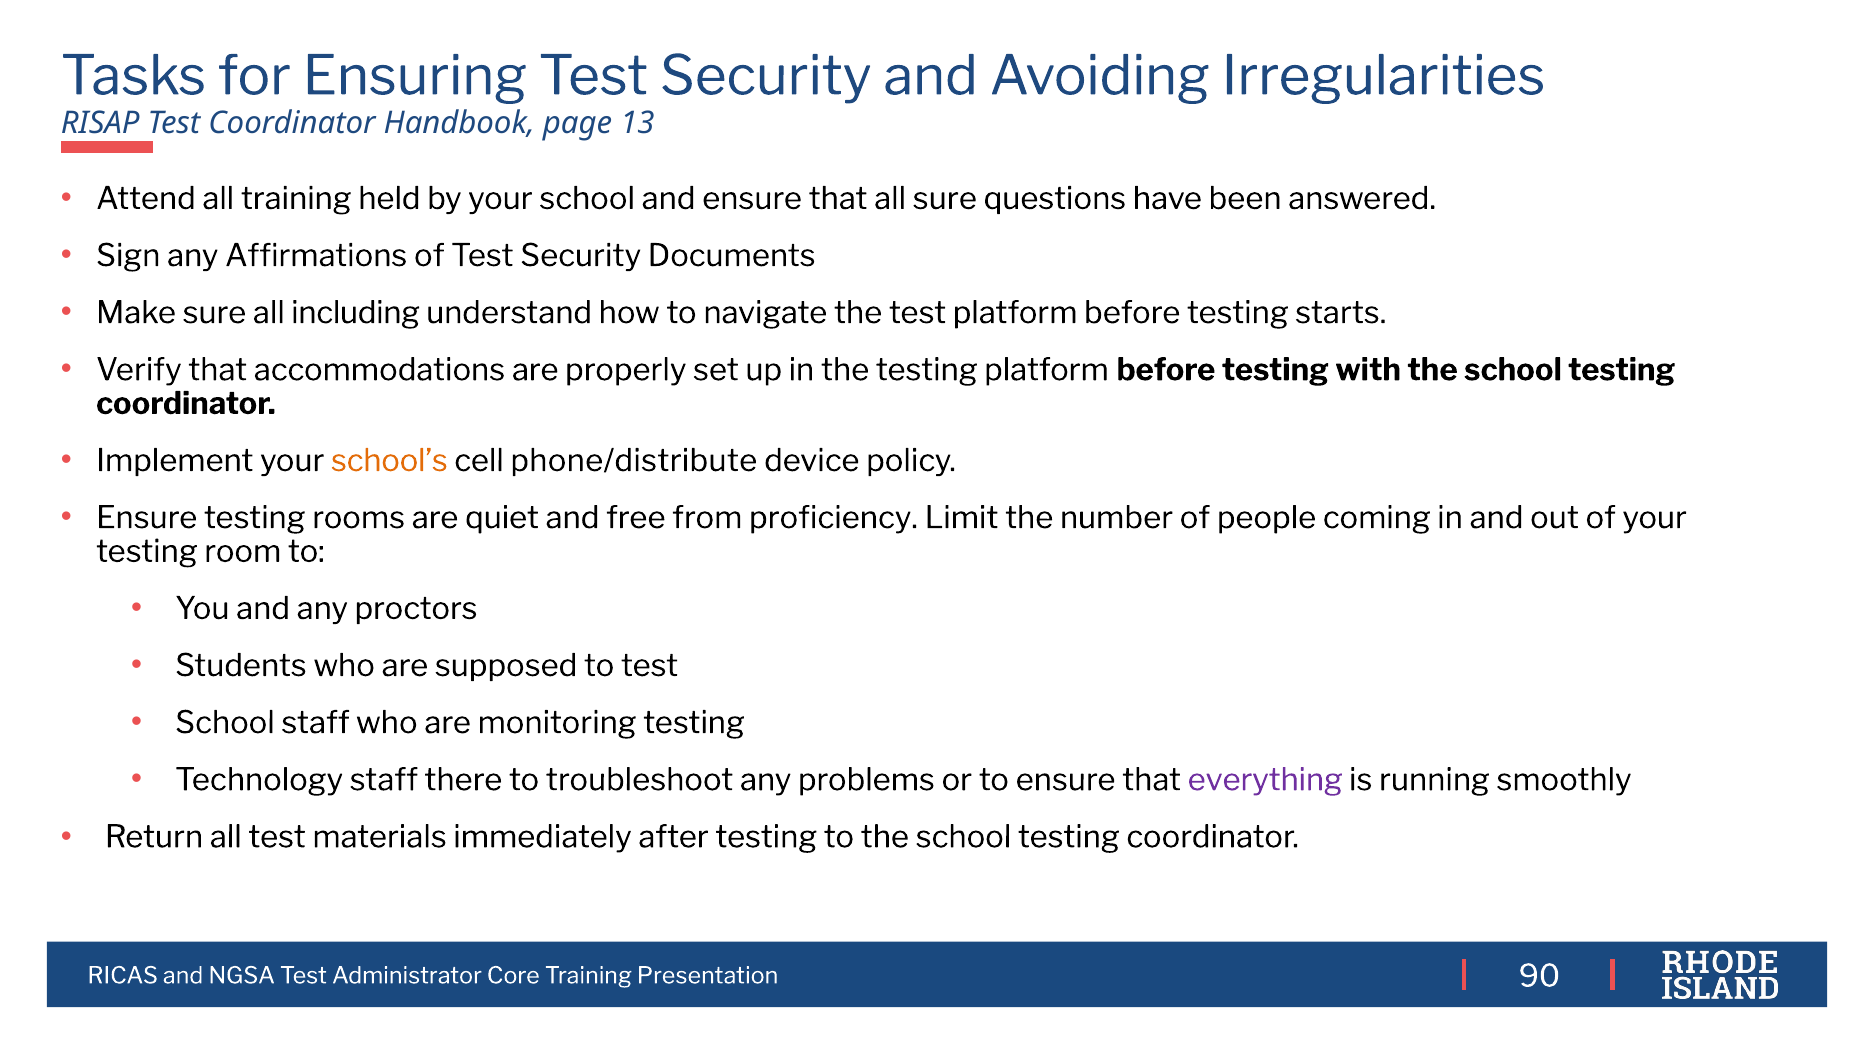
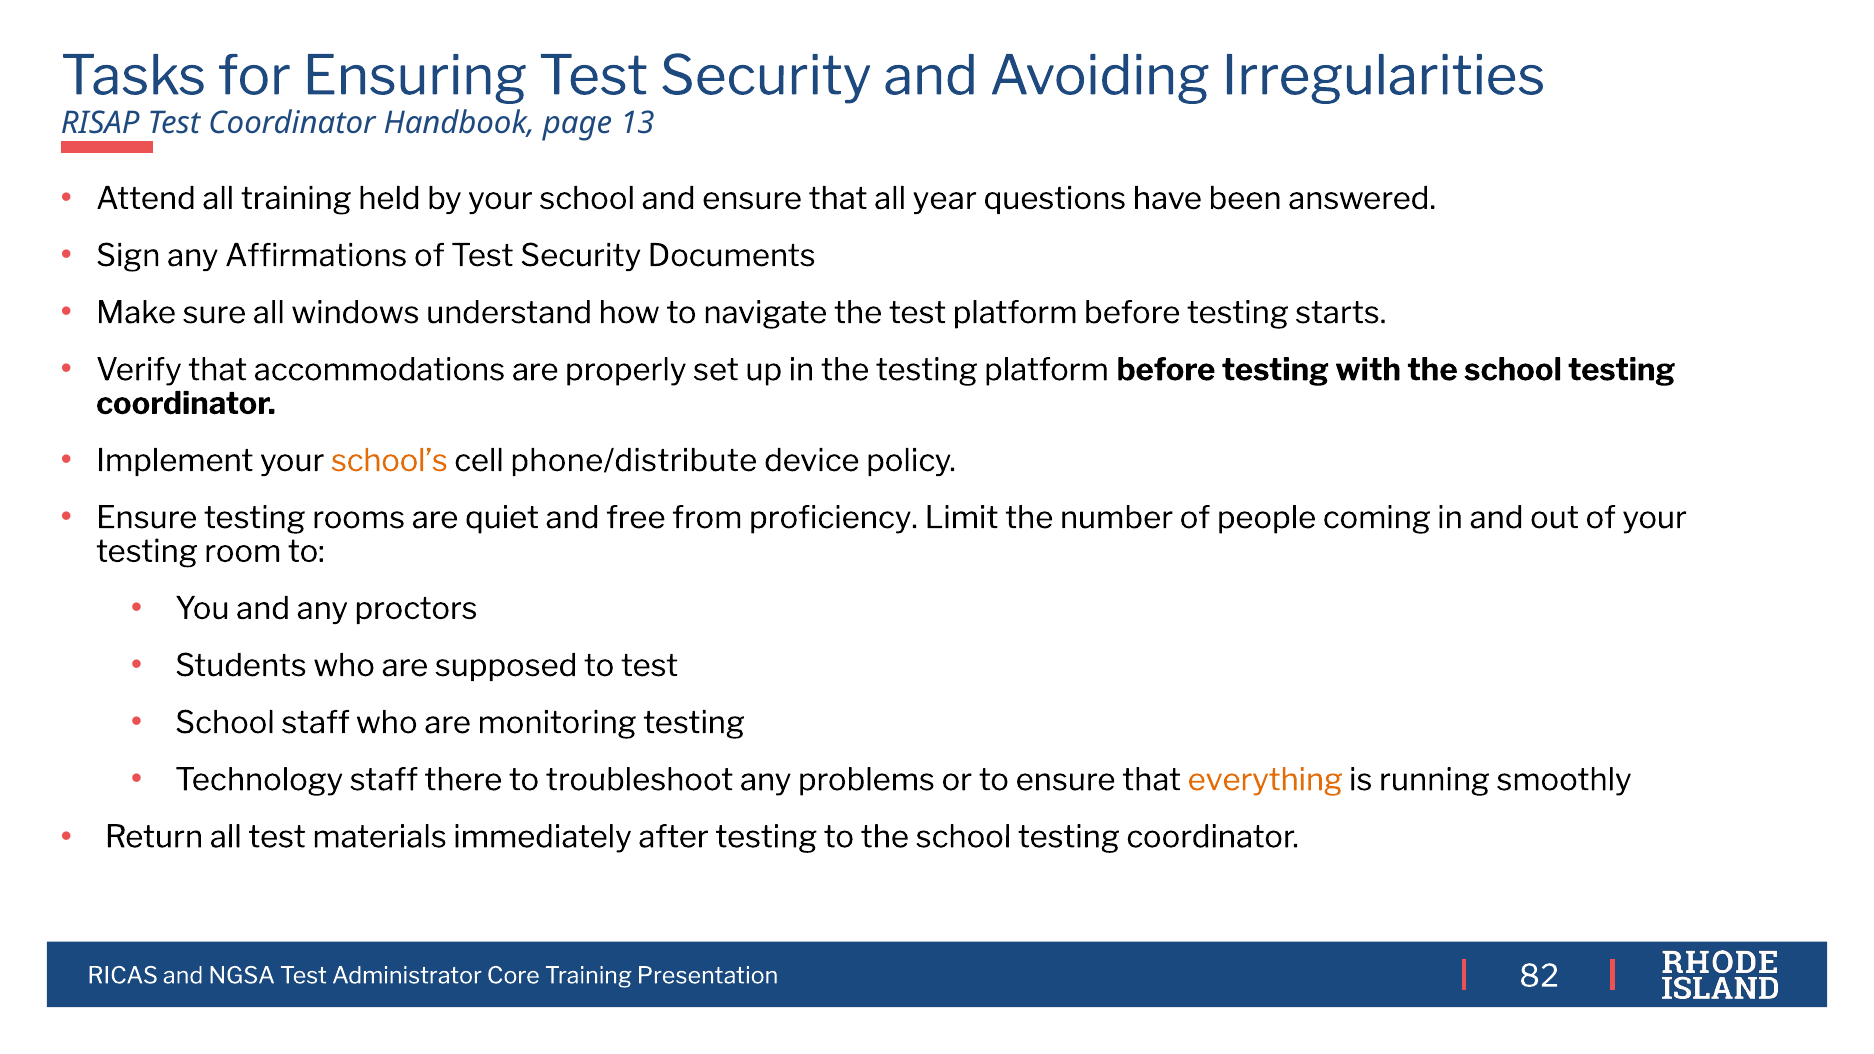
all sure: sure -> year (945, 199)
including: including -> windows (355, 313)
everything colour: purple -> orange (1265, 780)
90: 90 -> 82 (1539, 976)
